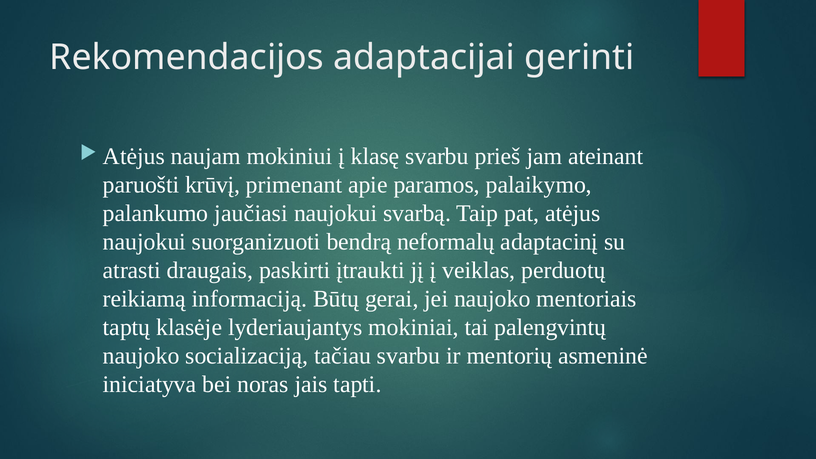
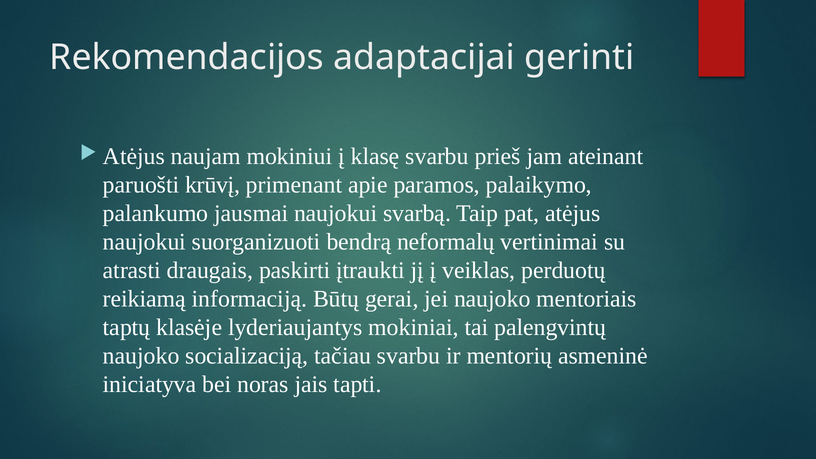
jaučiasi: jaučiasi -> jausmai (251, 213)
adaptacinį: adaptacinį -> vertinimai (549, 242)
